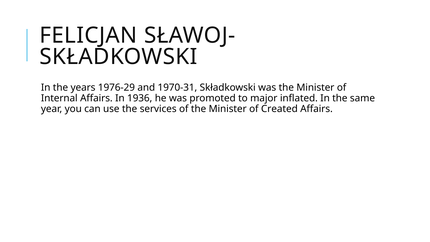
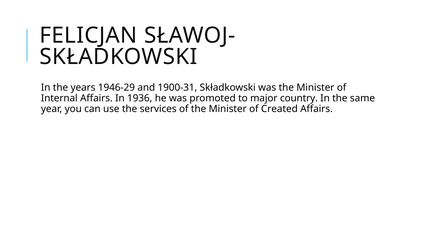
1976-29: 1976-29 -> 1946-29 (116, 87)
1970-31: 1970-31 -> 1900-31 (177, 87)
inflated: inflated -> country (299, 98)
